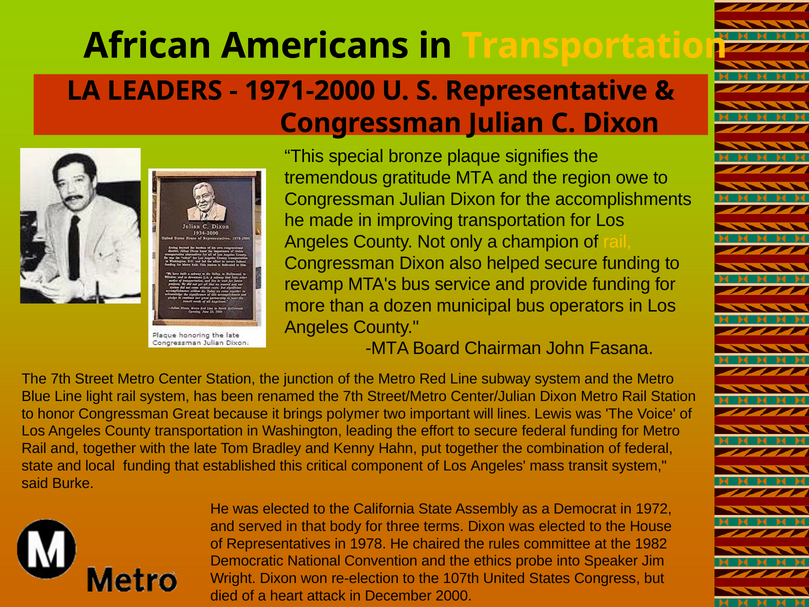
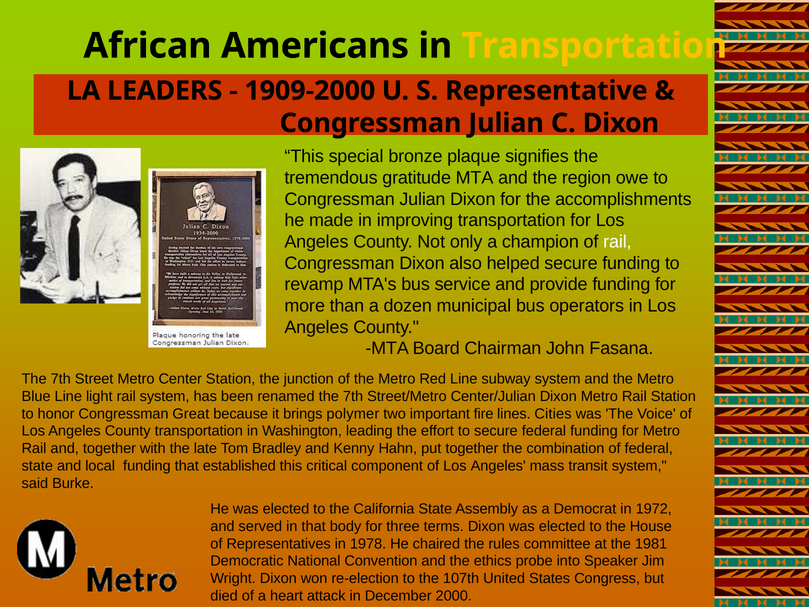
1971-2000: 1971-2000 -> 1909-2000 (310, 91)
rail colour: yellow -> white (617, 242)
will: will -> fire (484, 414)
Lewis: Lewis -> Cities (553, 414)
1982: 1982 -> 1981 (651, 544)
